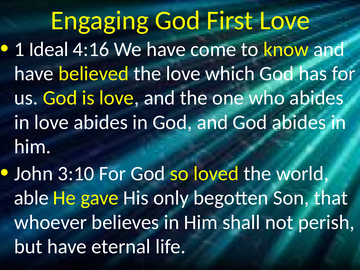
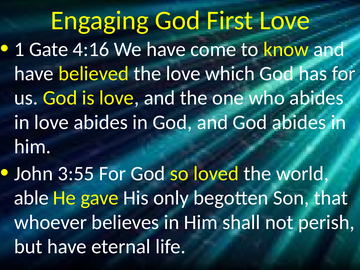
Ideal: Ideal -> Gate (49, 49)
3:10: 3:10 -> 3:55 (76, 174)
